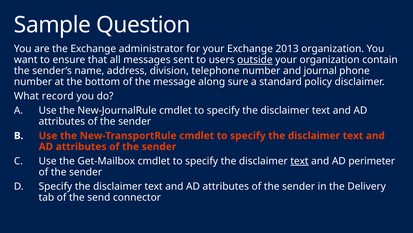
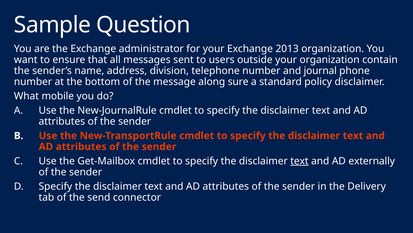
outside underline: present -> none (255, 60)
record: record -> mobile (58, 96)
perimeter: perimeter -> externally (372, 161)
